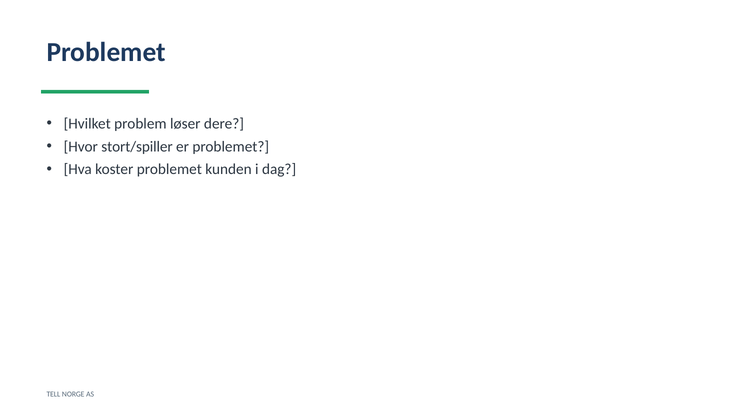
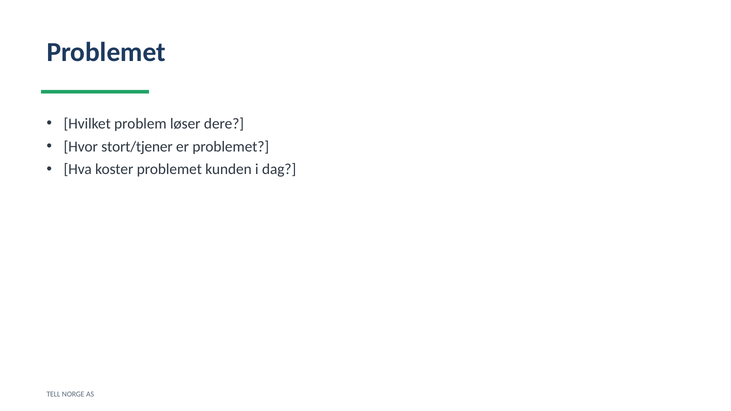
stort/spiller: stort/spiller -> stort/tjener (137, 147)
